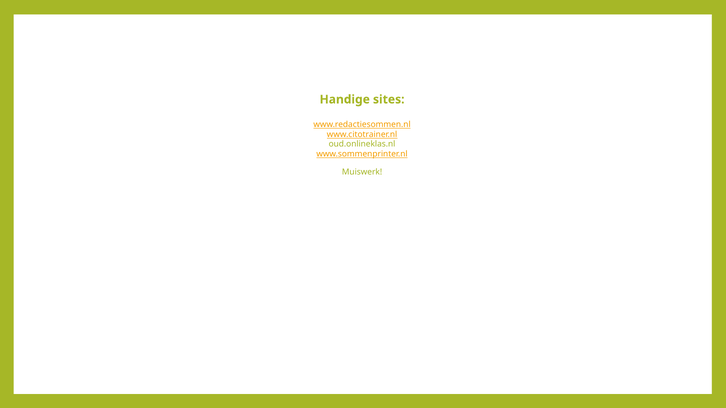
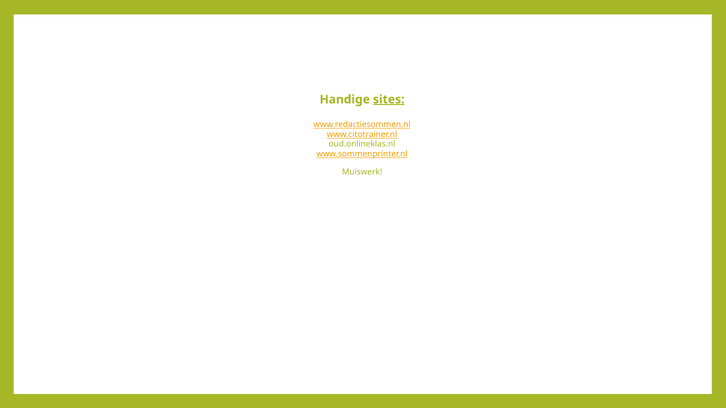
sites underline: none -> present (389, 100)
